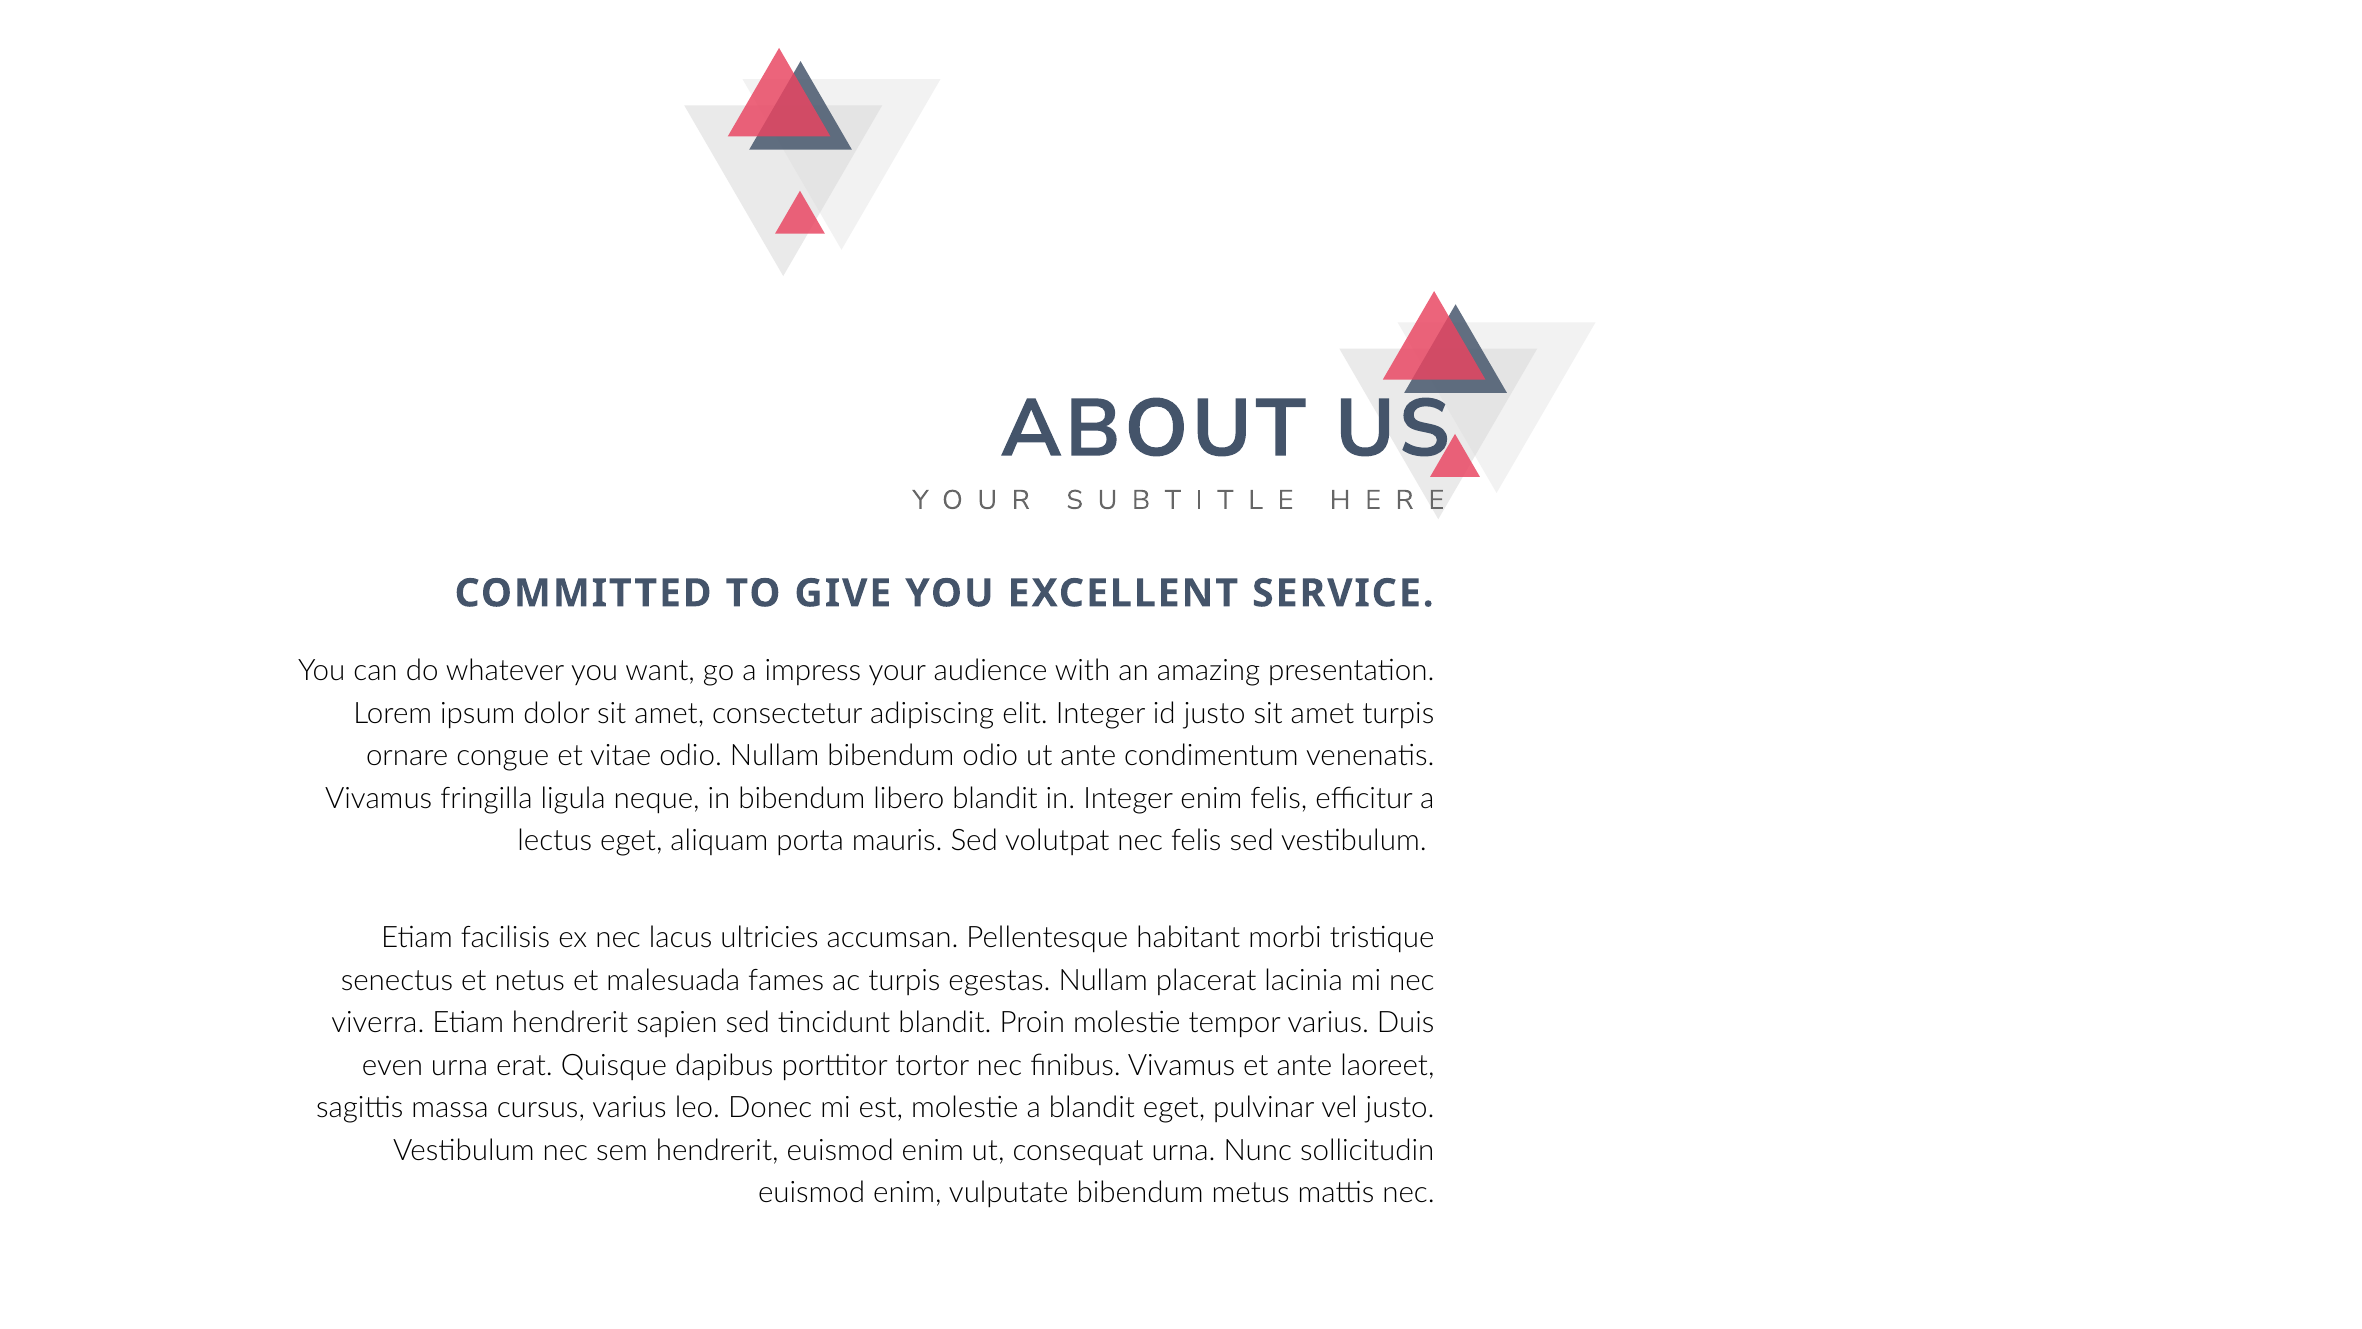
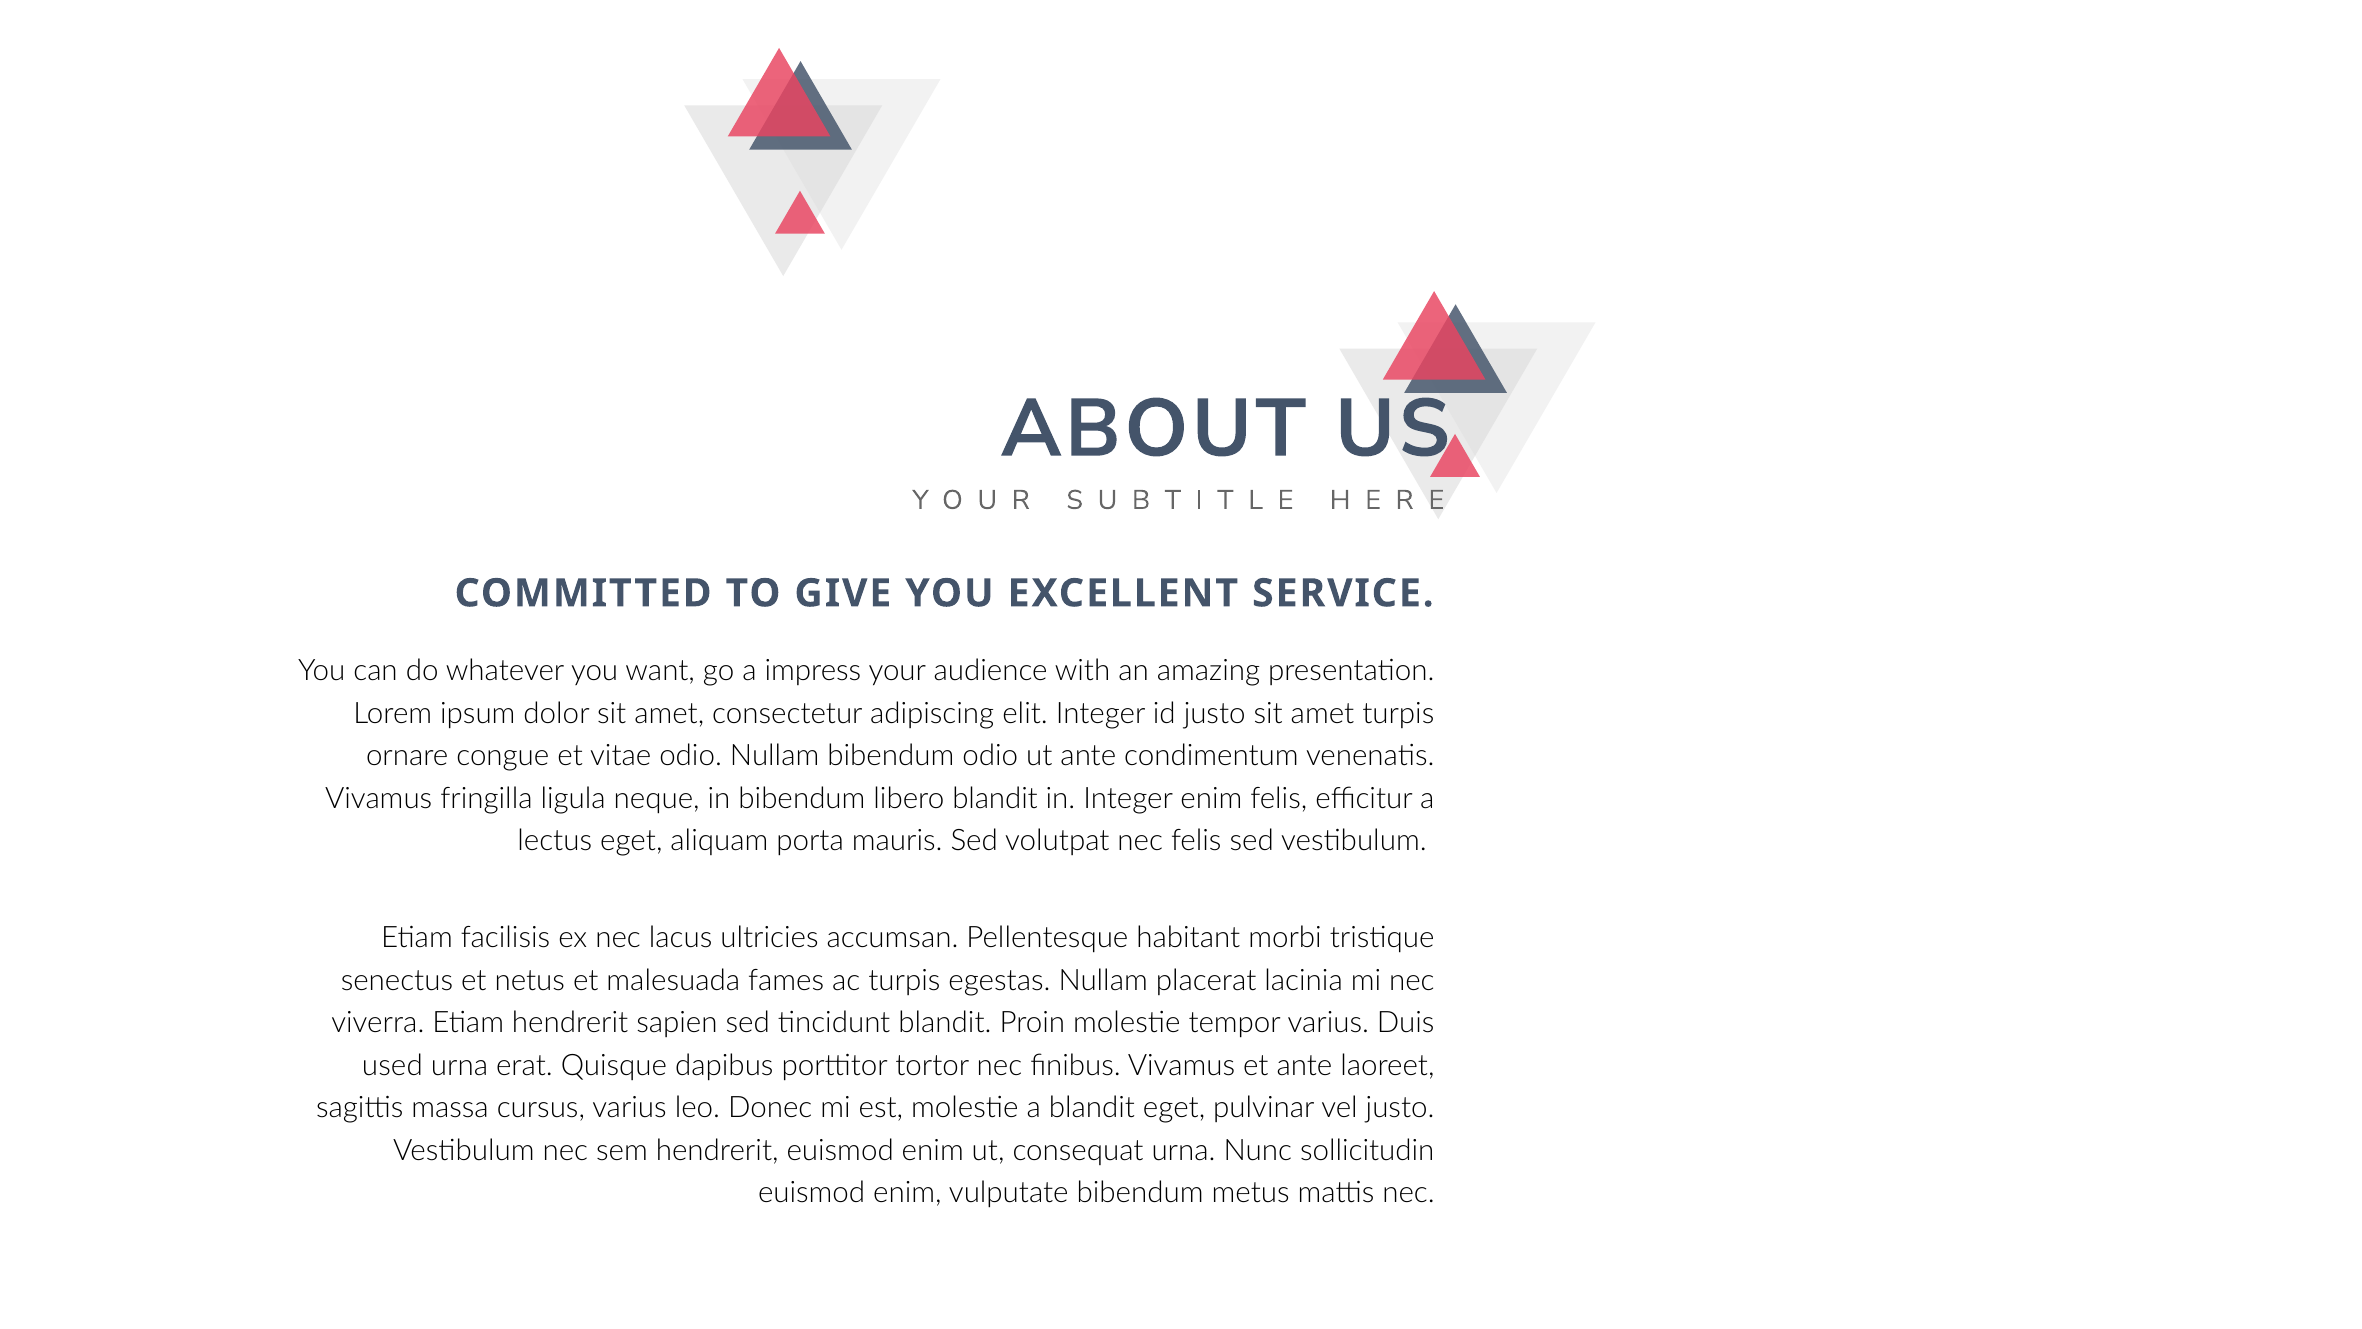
even: even -> used (392, 1065)
